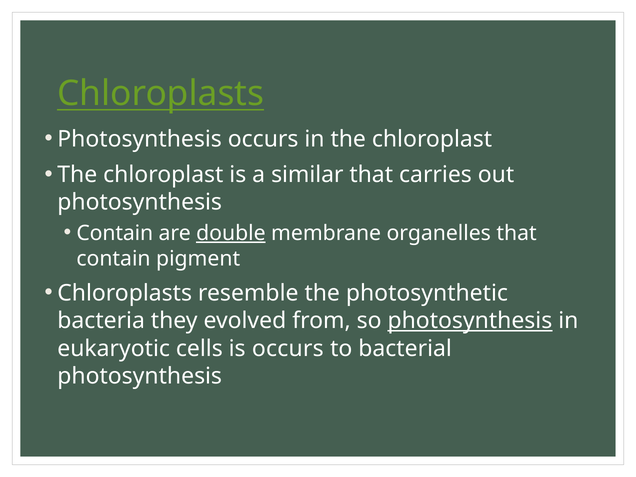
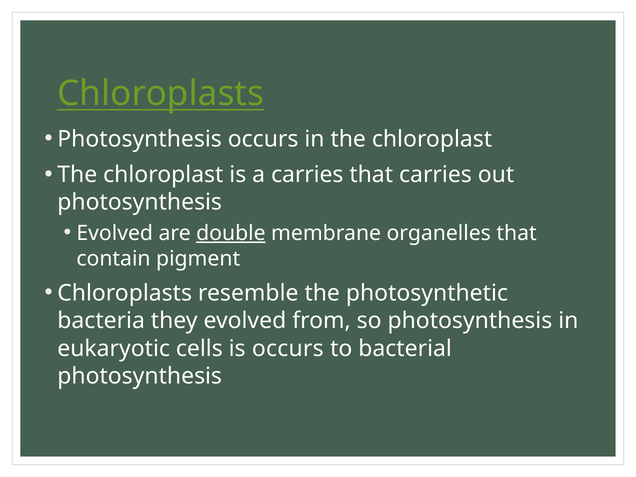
a similar: similar -> carries (307, 175)
Contain: Contain -> Evolved (115, 233)
photosynthesis underline: present -> none (470, 321)
